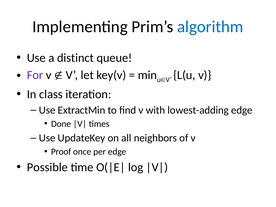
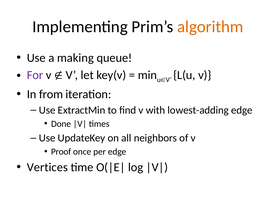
algorithm colour: blue -> orange (210, 27)
distinct: distinct -> making (75, 58)
class: class -> from (51, 94)
Possible: Possible -> Vertices (47, 167)
